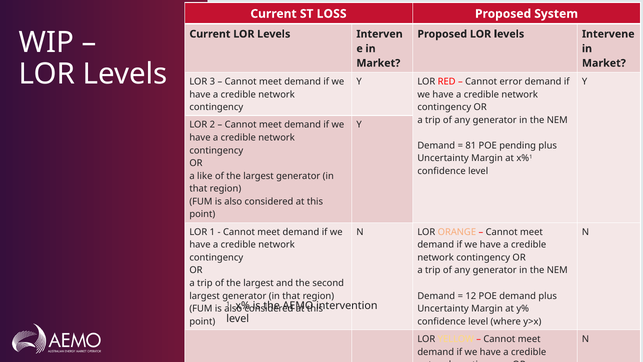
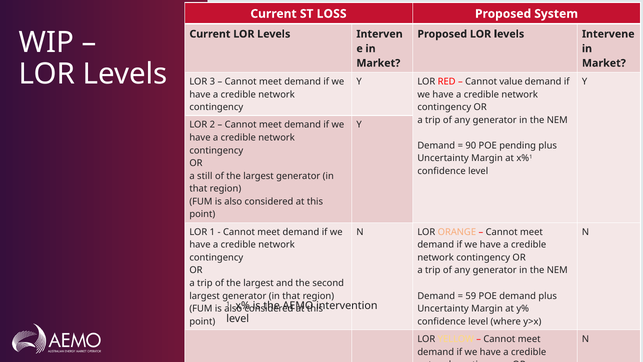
error: error -> value (511, 82)
81: 81 -> 90 (471, 145)
like: like -> still (205, 176)
12: 12 -> 59 (471, 296)
